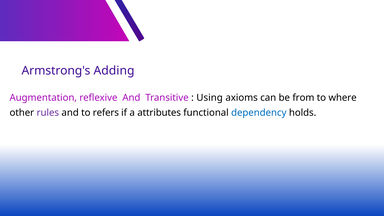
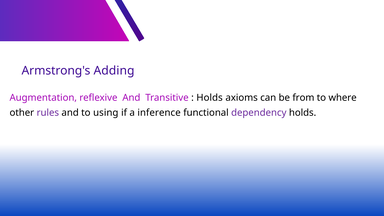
Using: Using -> Holds (210, 98)
refers: refers -> using (106, 113)
attributes: attributes -> inference (159, 113)
dependency colour: blue -> purple (259, 113)
